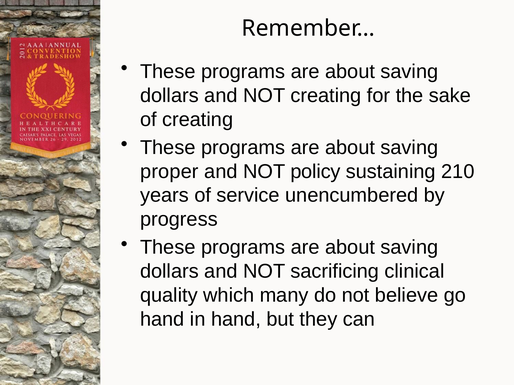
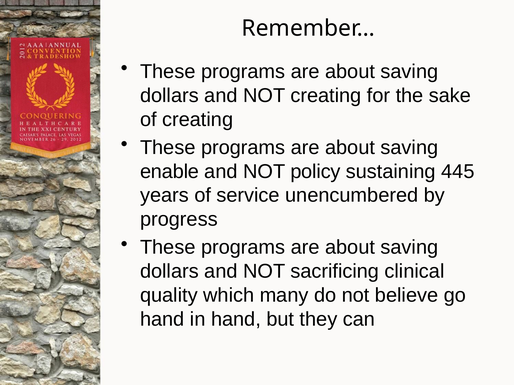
proper: proper -> enable (170, 172)
210: 210 -> 445 (458, 172)
